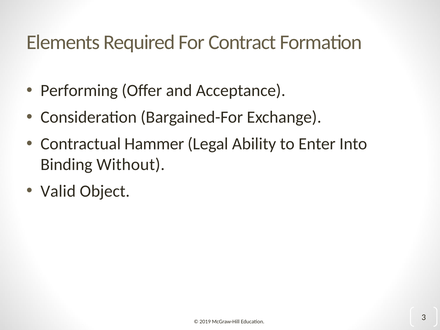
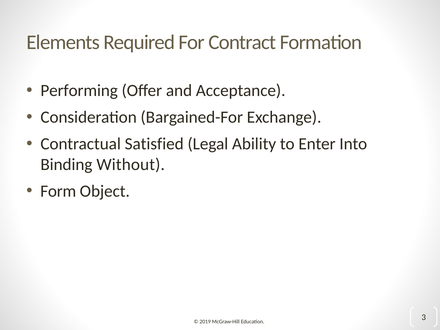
Hammer: Hammer -> Satisfied (154, 144)
Valid: Valid -> Form (58, 191)
